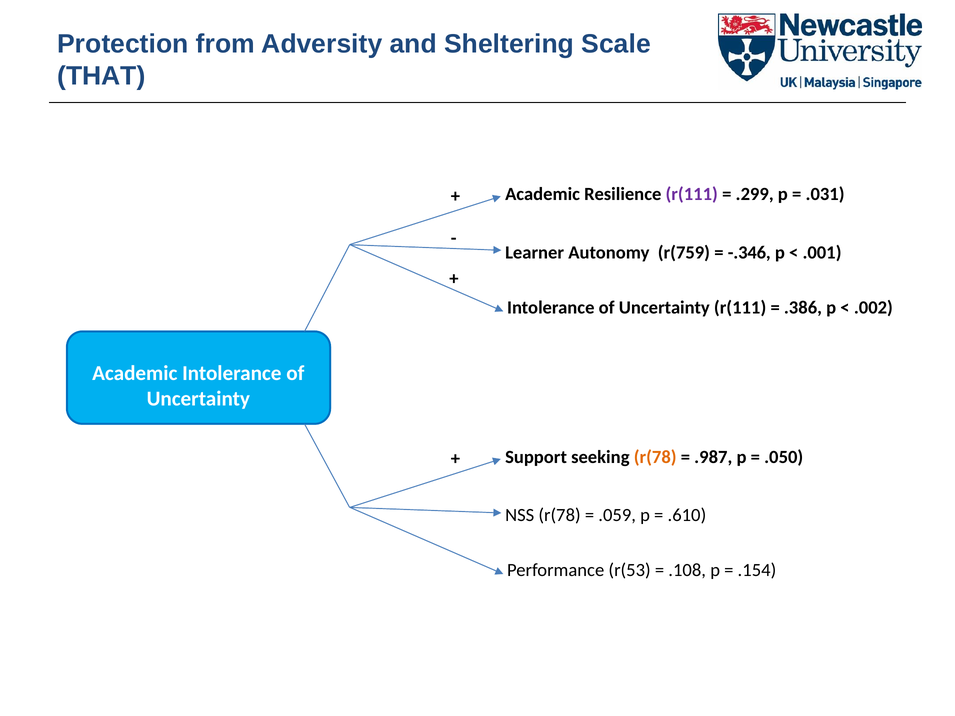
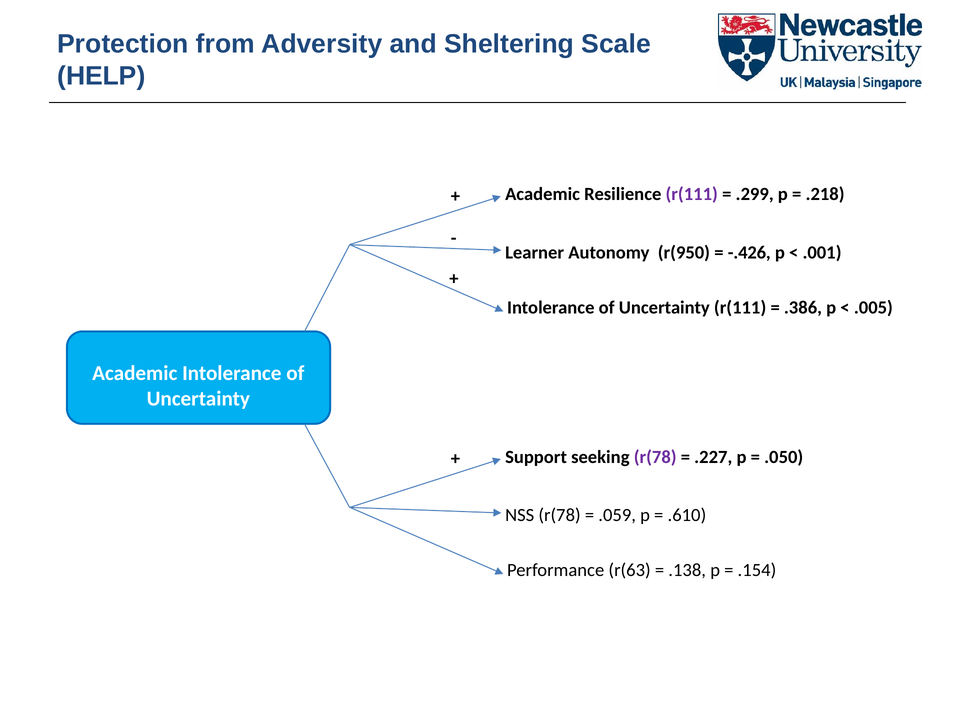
THAT: THAT -> HELP (101, 76)
.031: .031 -> .218 (825, 194)
r(759: r(759 -> r(950 (684, 253)
-.346: -.346 -> -.426 (749, 253)
.002: .002 -> .005 (873, 308)
r(78 colour: orange -> purple (655, 457)
.987: .987 -> .227 (713, 457)
r(53: r(53 -> r(63 (630, 570)
.108: .108 -> .138 (687, 570)
